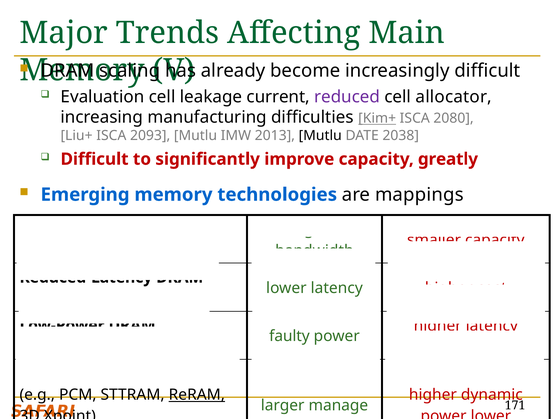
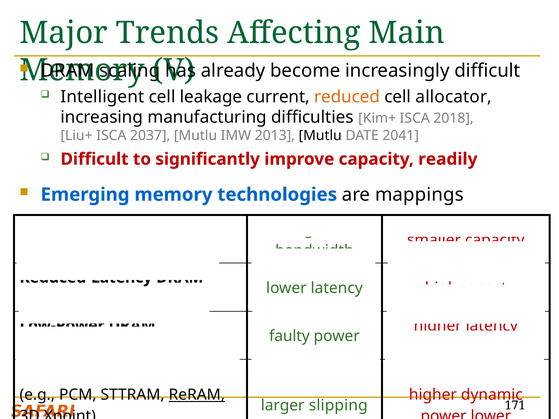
Evaluation: Evaluation -> Intelligent (102, 97)
reduced colour: purple -> orange (347, 97)
Kim+ underline: present -> none (377, 118)
2080: 2080 -> 2018 (454, 118)
2093: 2093 -> 2037 (150, 136)
2038: 2038 -> 2041 (401, 136)
greatly: greatly -> readily (448, 159)
manage: manage -> slipping (338, 406)
